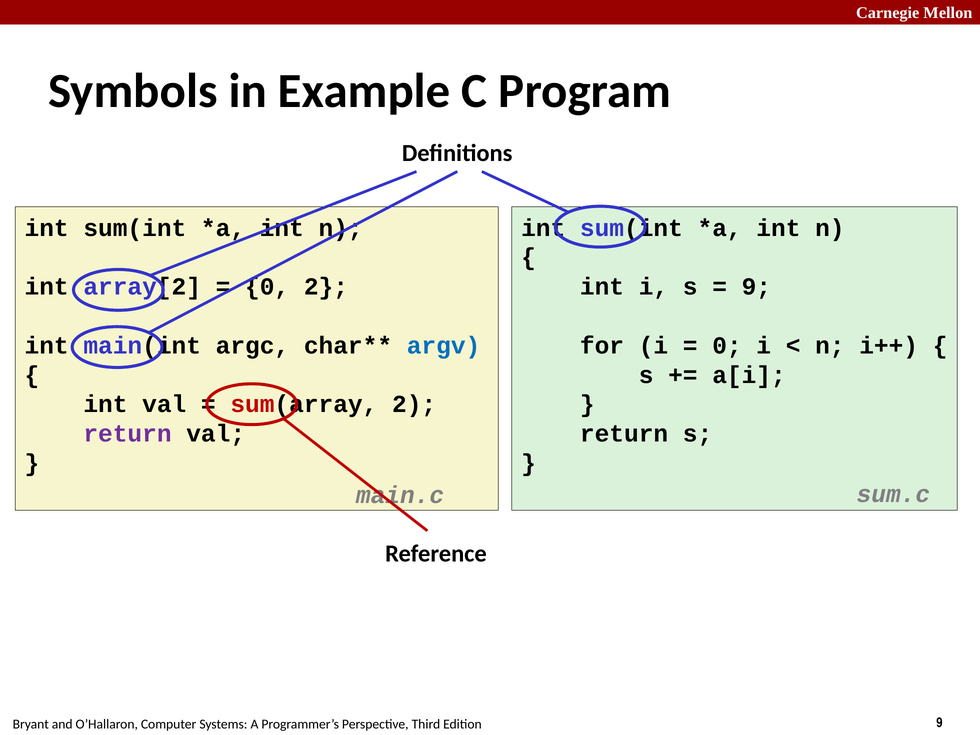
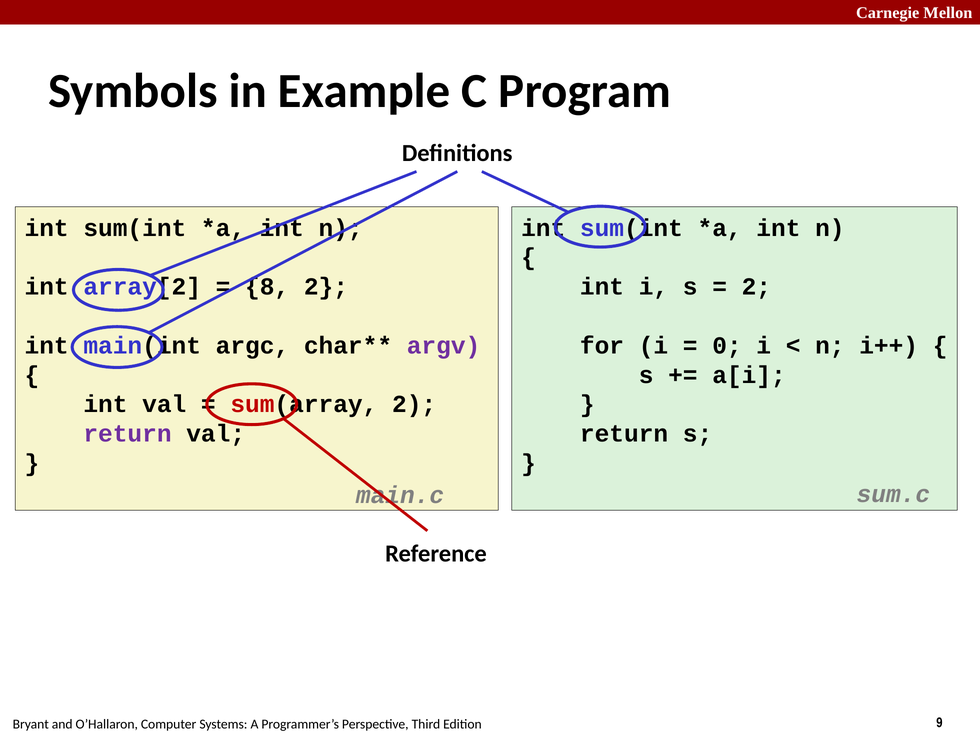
0: 0 -> 8 (267, 287)
9: 9 -> 2 (756, 287)
argv colour: blue -> purple (444, 346)
